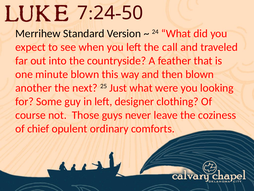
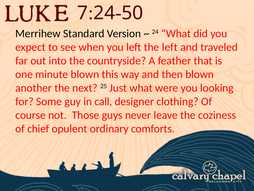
the call: call -> left (170, 47)
in left: left -> call (103, 101)
